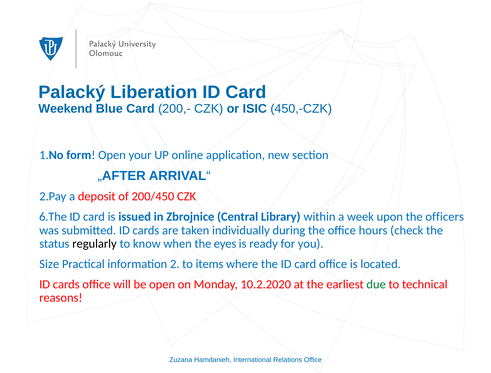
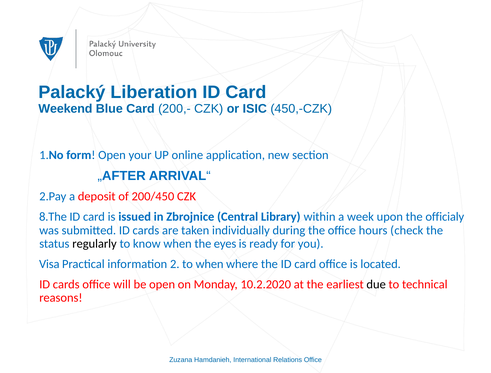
6.The: 6.The -> 8.The (53, 217)
officers: officers -> officialy (445, 217)
Size: Size -> Visa (49, 264)
to items: items -> when (210, 264)
due colour: green -> black (376, 284)
